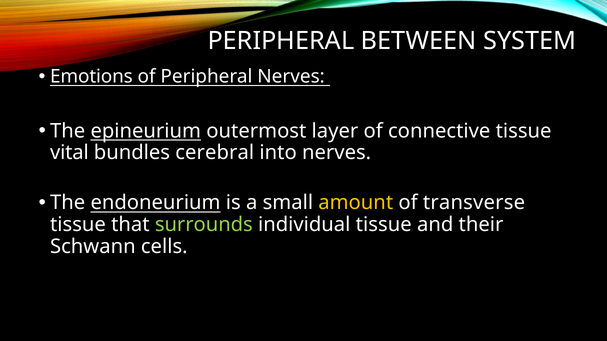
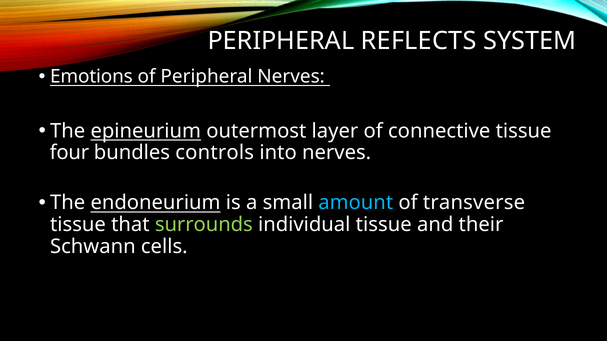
BETWEEN: BETWEEN -> REFLECTS (419, 41)
vital: vital -> four (69, 153)
cerebral: cerebral -> controls (215, 153)
amount colour: yellow -> light blue (356, 203)
